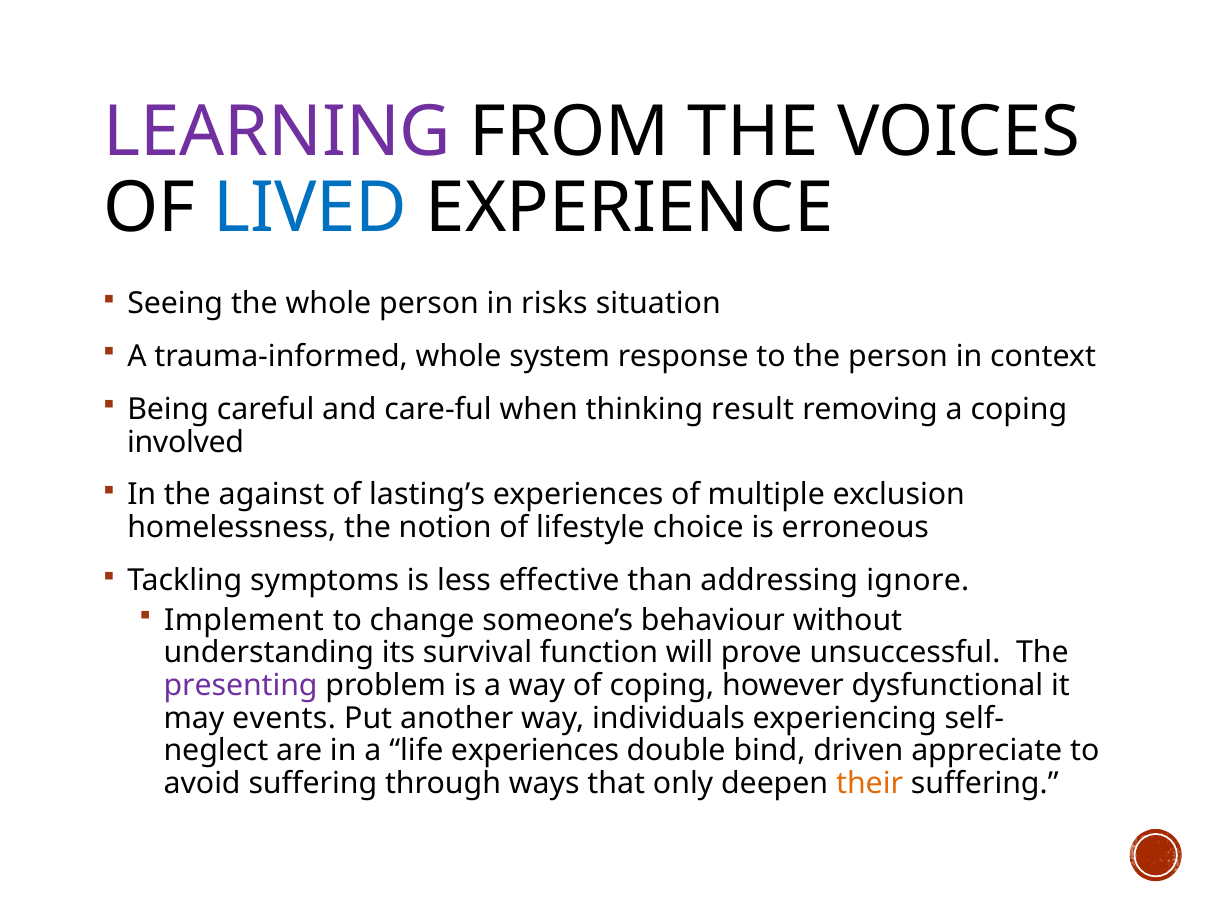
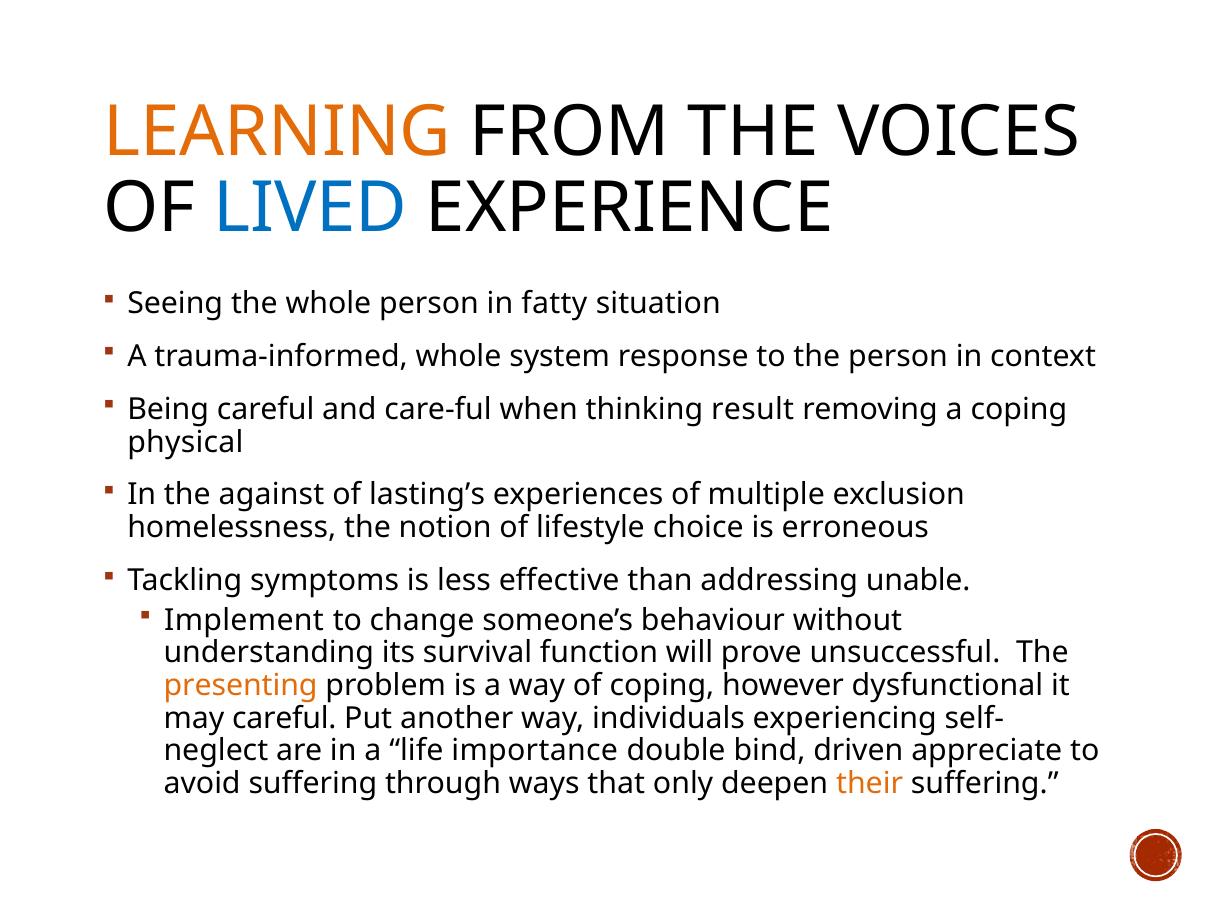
LEARNING colour: purple -> orange (277, 132)
risks: risks -> fatty (554, 303)
involved: involved -> physical (185, 442)
ignore: ignore -> unable (918, 581)
presenting colour: purple -> orange (241, 686)
may events: events -> careful (284, 718)
life experiences: experiences -> importance (535, 751)
